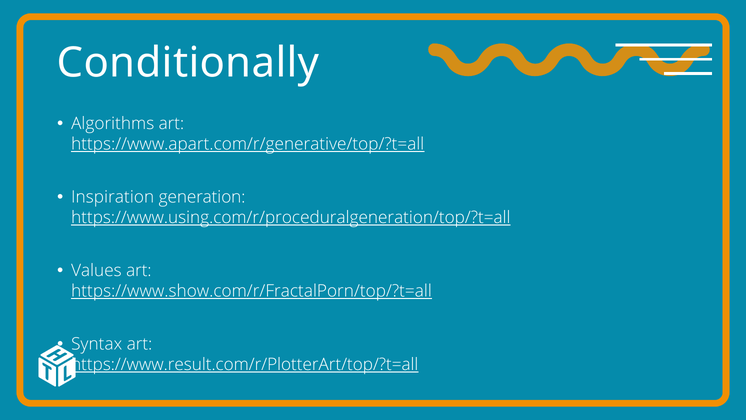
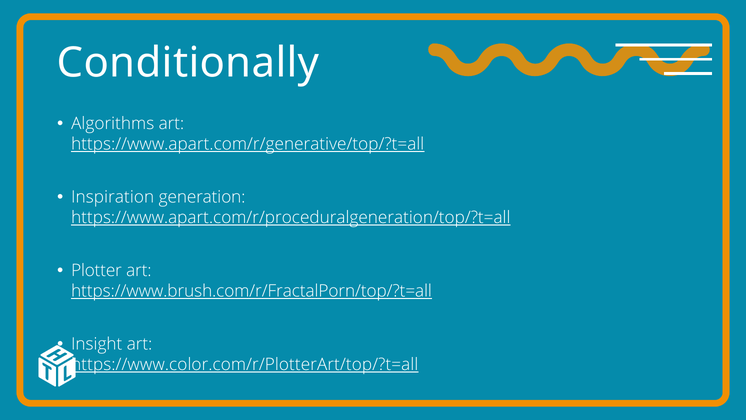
https://www.using.com/r/proceduralgeneration/top/?t=all: https://www.using.com/r/proceduralgeneration/top/?t=all -> https://www.apart.com/r/proceduralgeneration/top/?t=all (291, 218)
Values: Values -> Plotter (96, 270)
https://www.show.com/r/FractalPorn/top/?t=all: https://www.show.com/r/FractalPorn/top/?t=all -> https://www.brush.com/r/FractalPorn/top/?t=all (251, 291)
Syntax: Syntax -> Insight (97, 344)
https://www.result.com/r/PlotterArt/top/?t=all: https://www.result.com/r/PlotterArt/top/?t=all -> https://www.color.com/r/PlotterArt/top/?t=all (245, 364)
